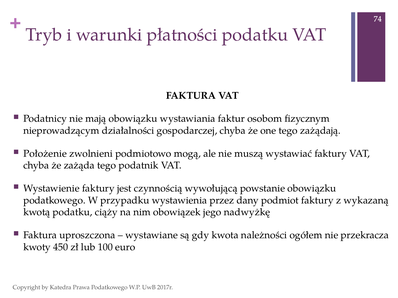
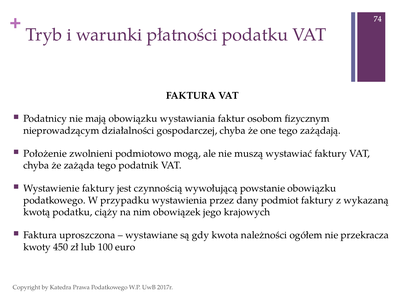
nadwyżkę: nadwyżkę -> krajowych (247, 213)
